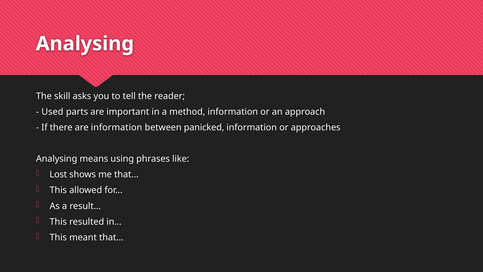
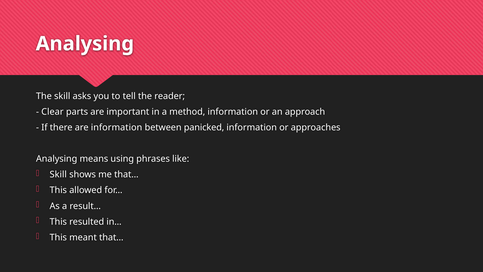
Used: Used -> Clear (52, 112)
Lost: Lost -> Skill (58, 174)
